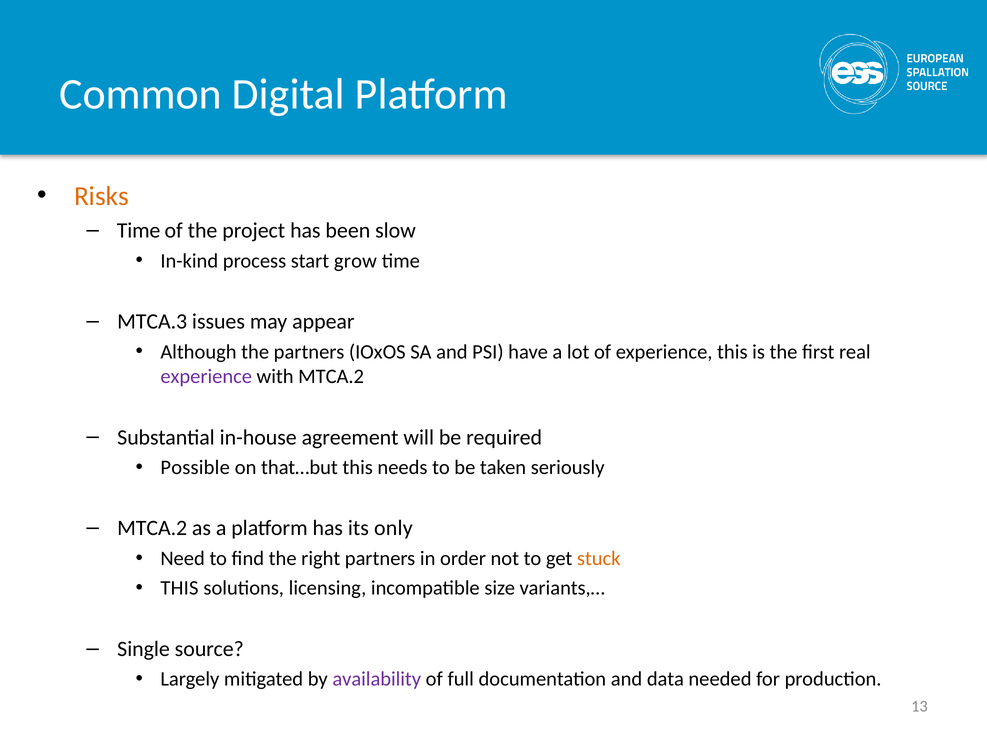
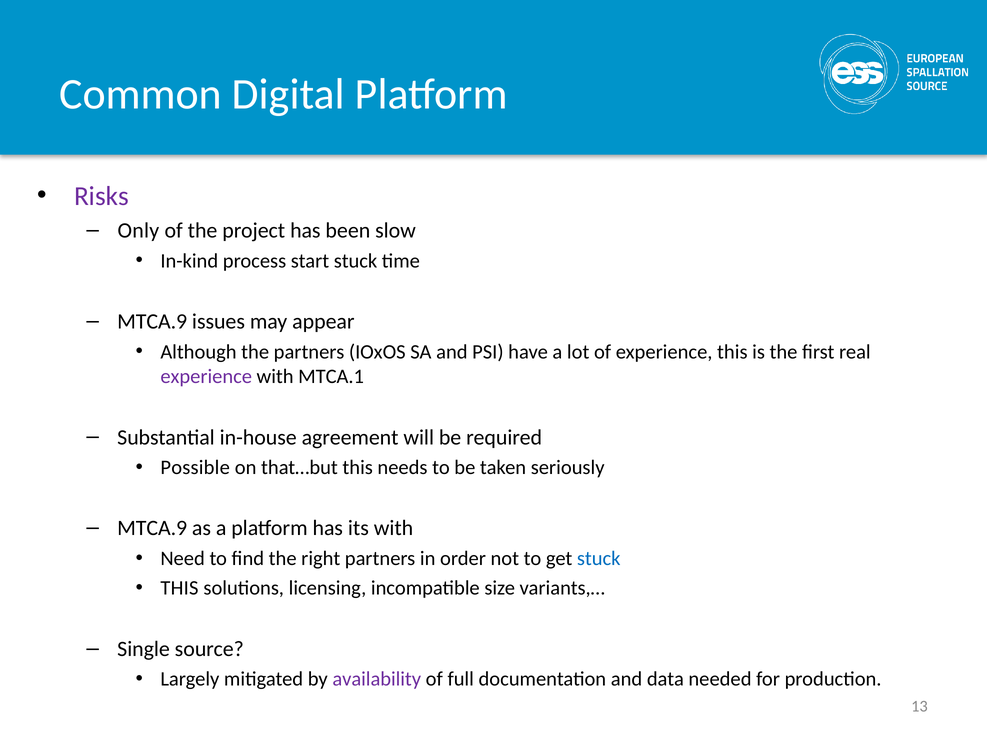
Risks colour: orange -> purple (102, 196)
Time: Time -> Only (138, 231)
start grow: grow -> stuck (356, 261)
MTCA.3: MTCA.3 -> MTCA.9 (152, 322)
with MTCA.2: MTCA.2 -> MTCA.1 (331, 377)
MTCA.2: MTCA.2 -> MTCA.9 (152, 528)
its only: only -> with (393, 528)
stuck colour: orange -> blue (599, 559)
